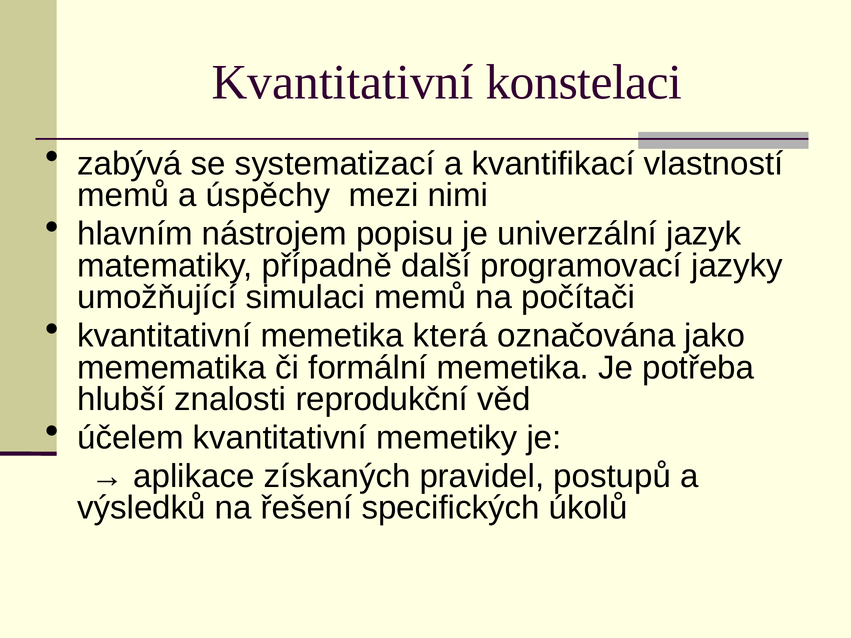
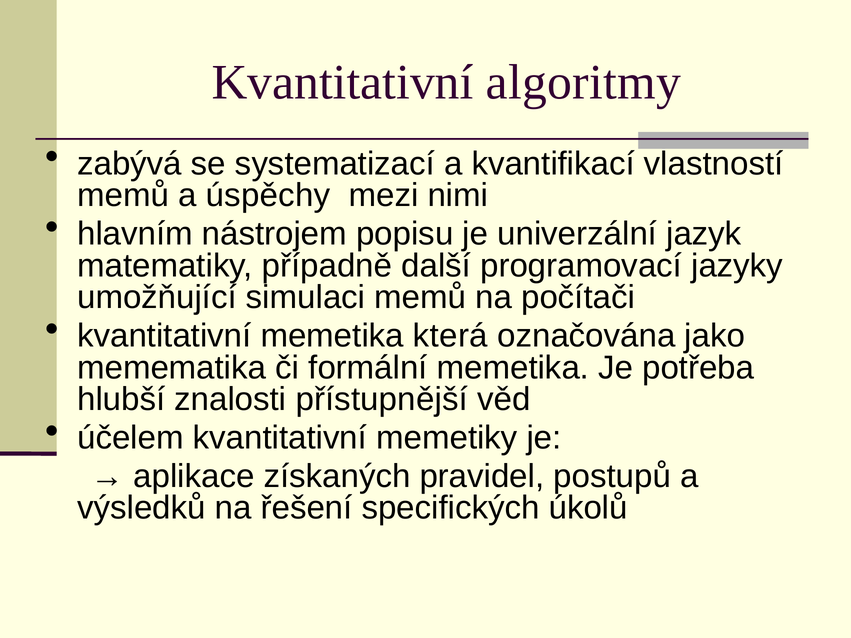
konstelaci: konstelaci -> algoritmy (584, 83)
reprodukční: reprodukční -> přístupnější (382, 400)
